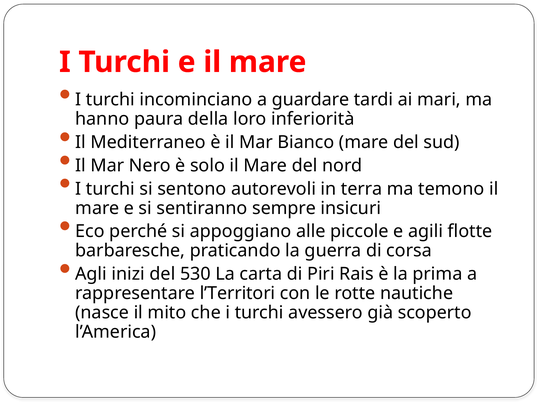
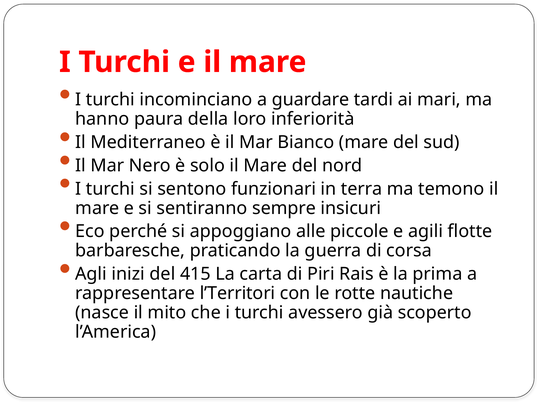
autorevoli: autorevoli -> funzionari (274, 189)
530: 530 -> 415 (195, 274)
